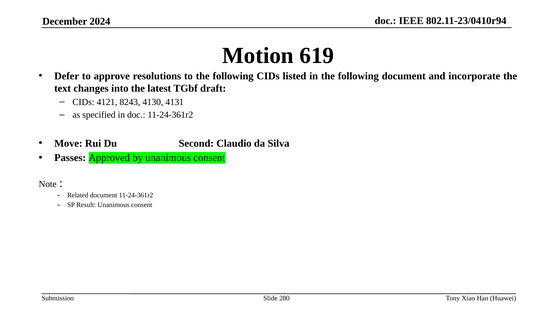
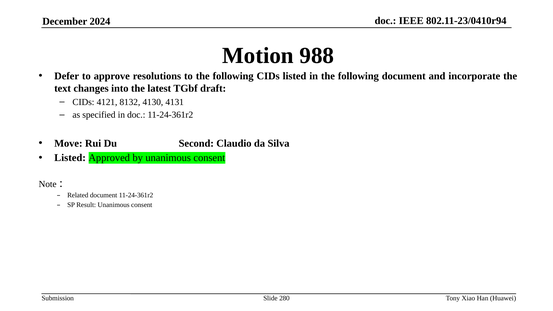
619: 619 -> 988 (317, 56)
8243: 8243 -> 8132 (130, 102)
Passes: Passes -> Listed (70, 158)
